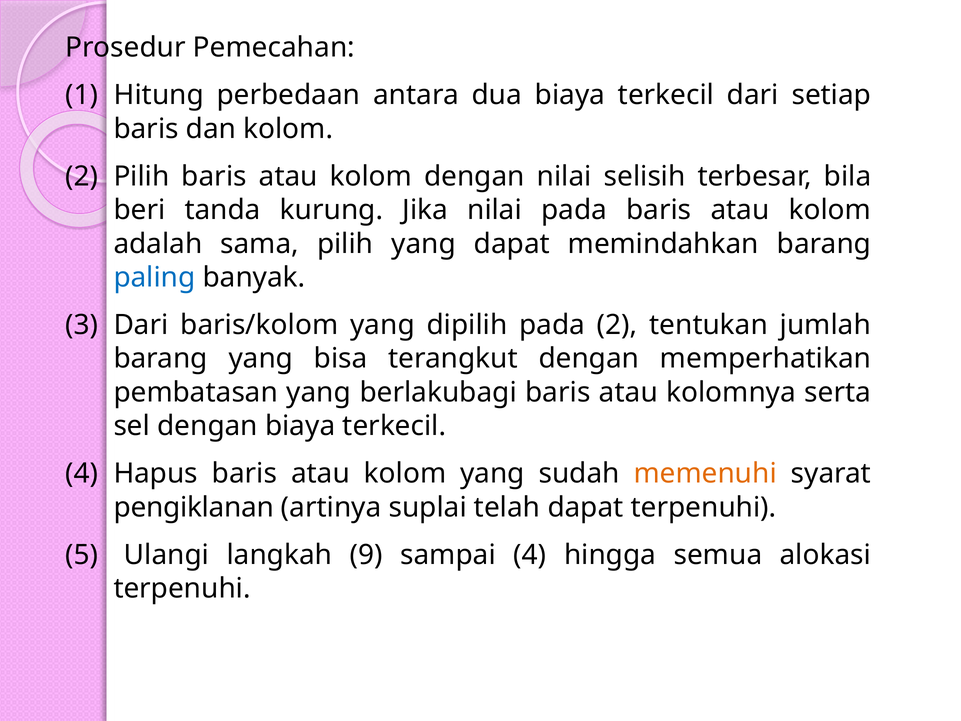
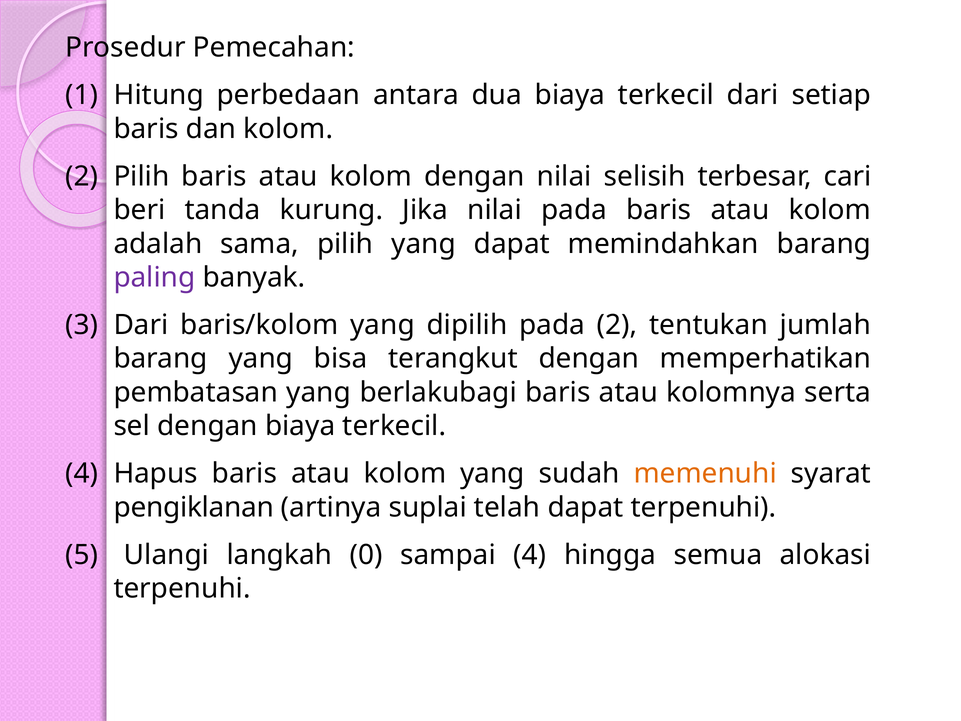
bila: bila -> cari (848, 176)
paling colour: blue -> purple (154, 277)
9: 9 -> 0 (366, 555)
